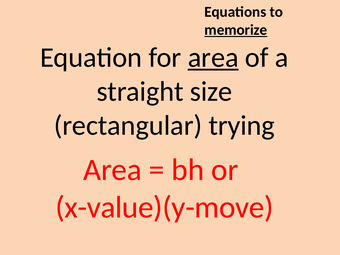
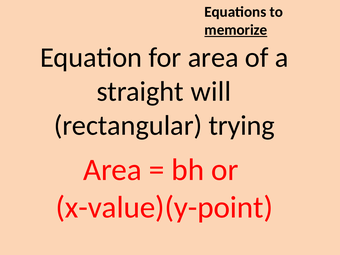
area underline: present -> none (213, 57)
size: size -> will (211, 91)
x-value)(y-move: x-value)(y-move -> x-value)(y-point (164, 207)
